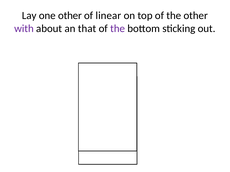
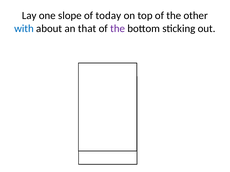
one other: other -> slope (70, 16)
linear: linear -> today (108, 16)
with colour: purple -> blue (24, 29)
